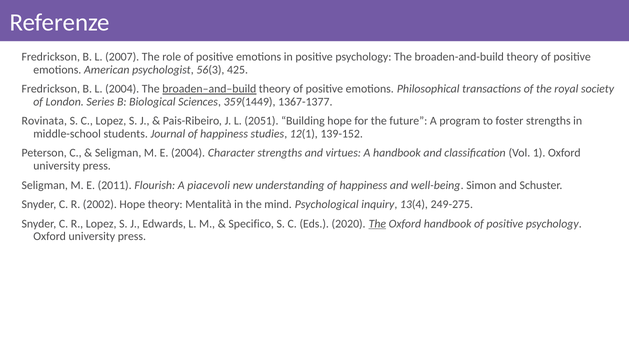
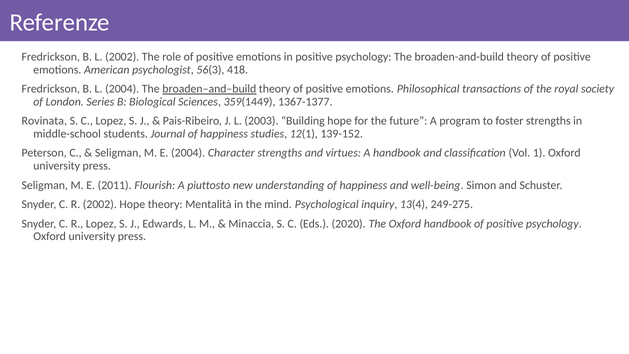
L 2007: 2007 -> 2002 (122, 57)
425: 425 -> 418 (238, 70)
2051: 2051 -> 2003 (261, 121)
piacevoli: piacevoli -> piuttosto (209, 185)
Specifico: Specifico -> Minaccia (251, 224)
The underline: present -> none (377, 224)
